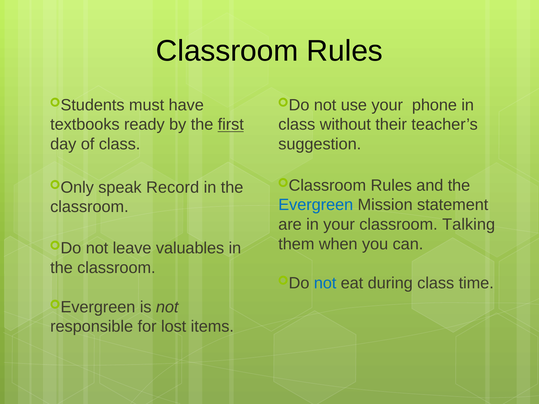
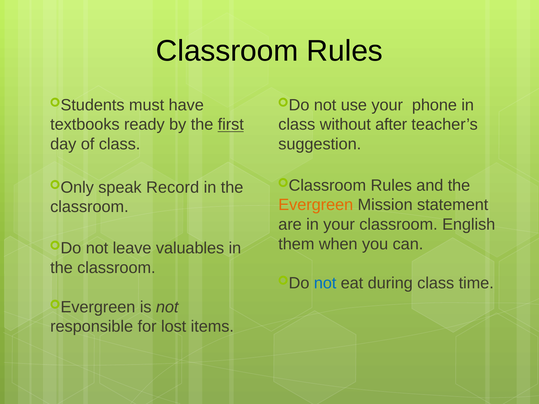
their: their -> after (391, 125)
Evergreen colour: blue -> orange (316, 205)
Talking: Talking -> English (469, 224)
